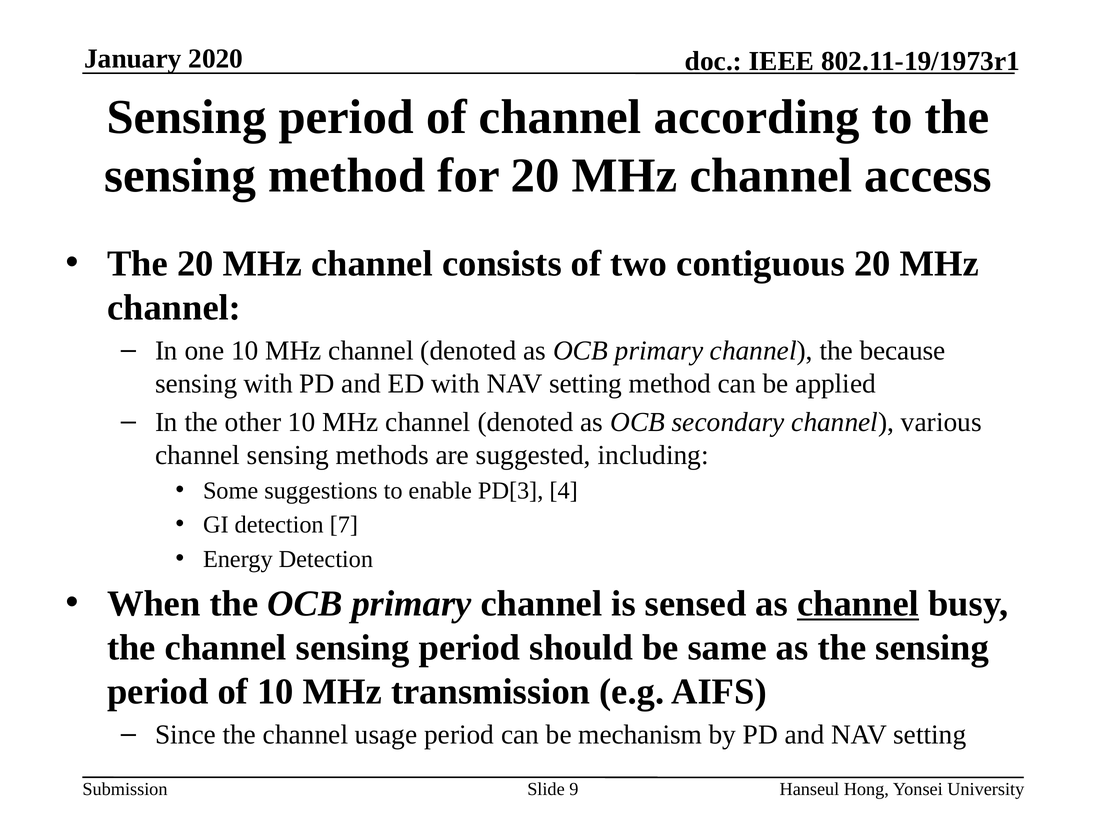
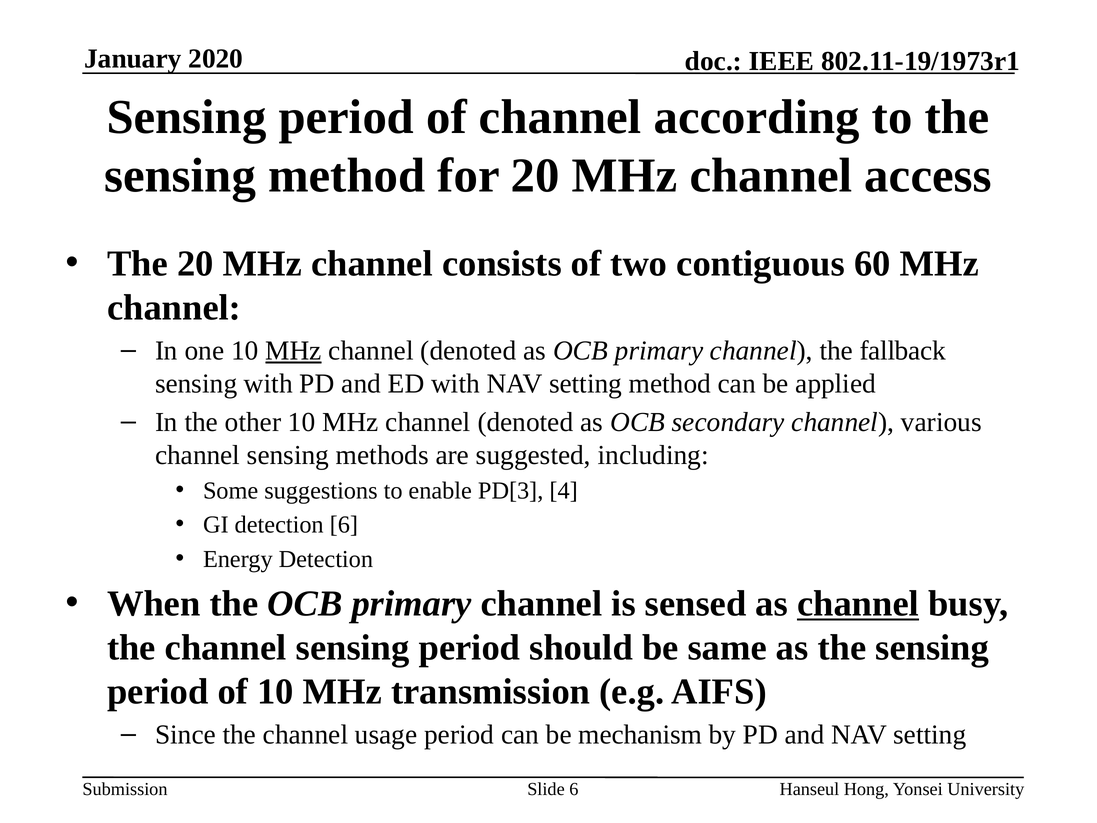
contiguous 20: 20 -> 60 (872, 264)
MHz underline: none -> present (293, 351)
because: because -> fallback (903, 351)
detection 7: 7 -> 6 (344, 525)
9: 9 -> 6 (574, 789)
